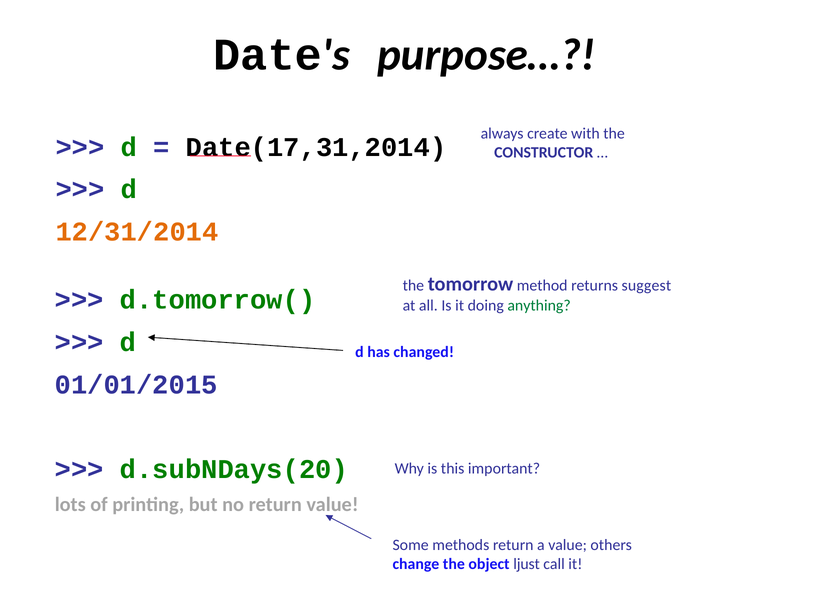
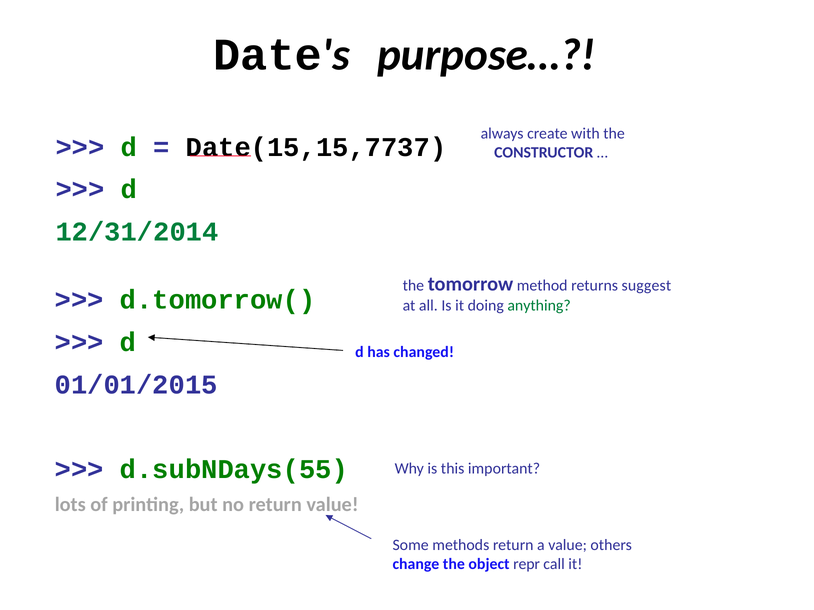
Date(17,31,2014: Date(17,31,2014 -> Date(15,15,7737 (316, 147)
12/31/2014 colour: orange -> green (137, 232)
d.subNDays(20: d.subNDays(20 -> d.subNDays(55 (234, 469)
ljust: ljust -> repr (527, 564)
